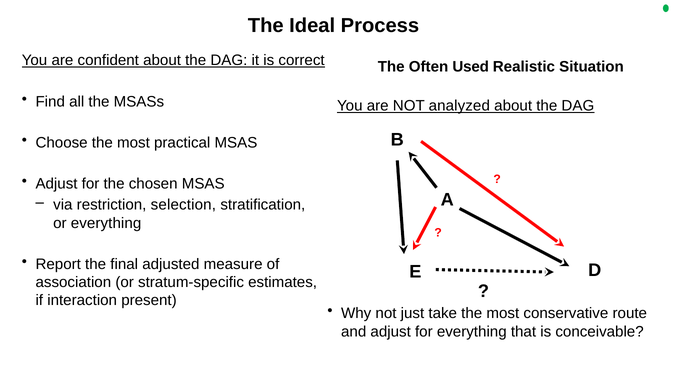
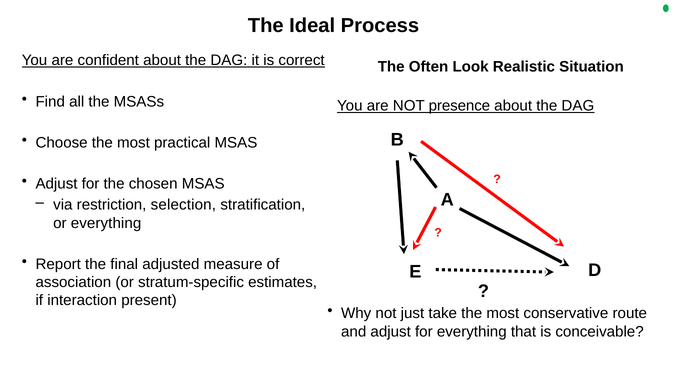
Used: Used -> Look (471, 66)
analyzed: analyzed -> presence (459, 106)
